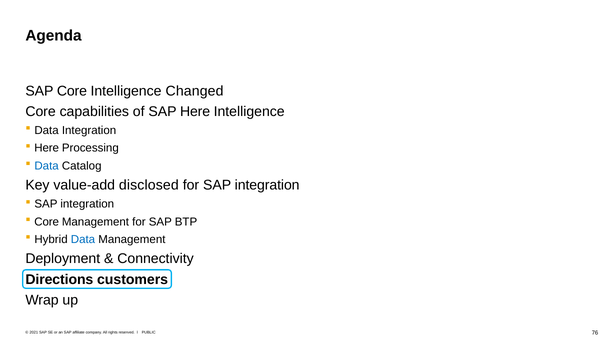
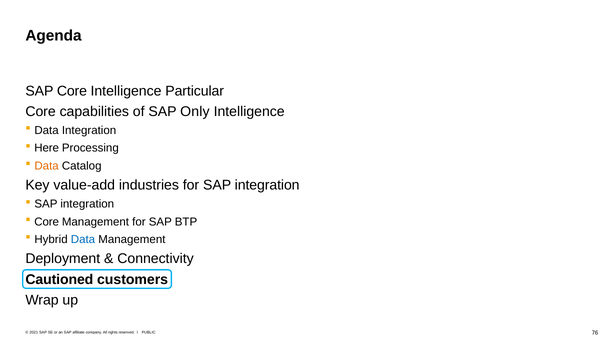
Changed: Changed -> Particular (195, 91)
SAP Here: Here -> Only (195, 112)
Data colour: blue -> orange (47, 166)
disclosed: disclosed -> industries (149, 185)
Directions: Directions -> Cautioned (59, 280)
